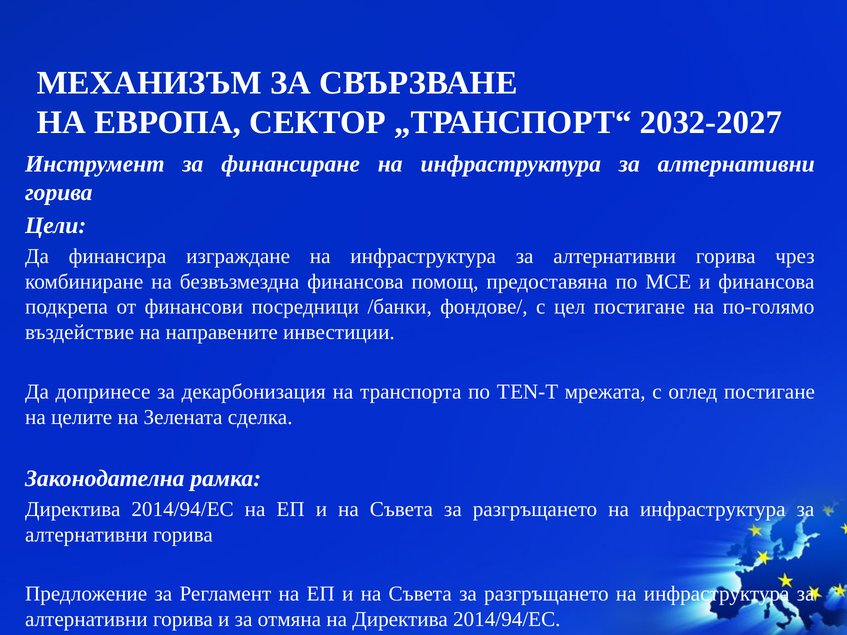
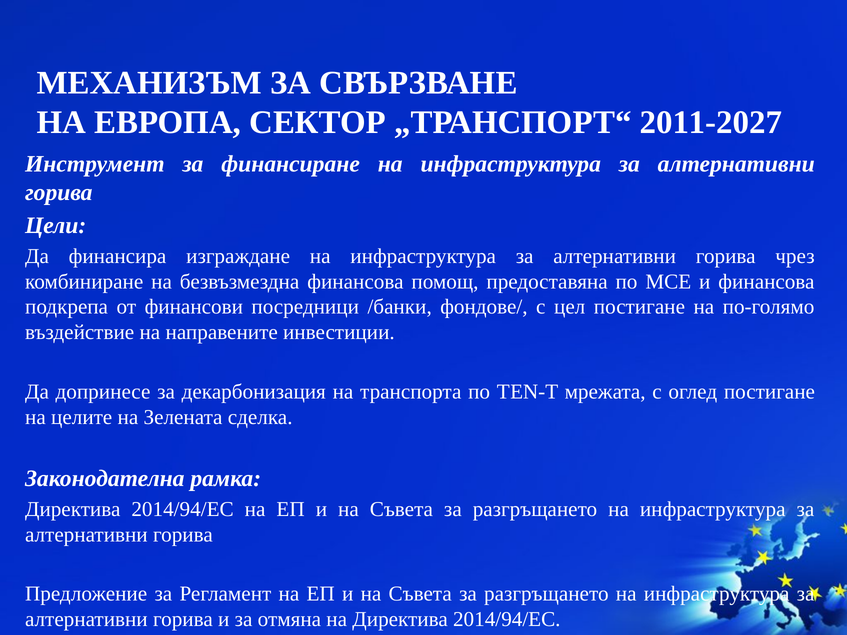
2032-2027: 2032-2027 -> 2011-2027 (711, 122)
